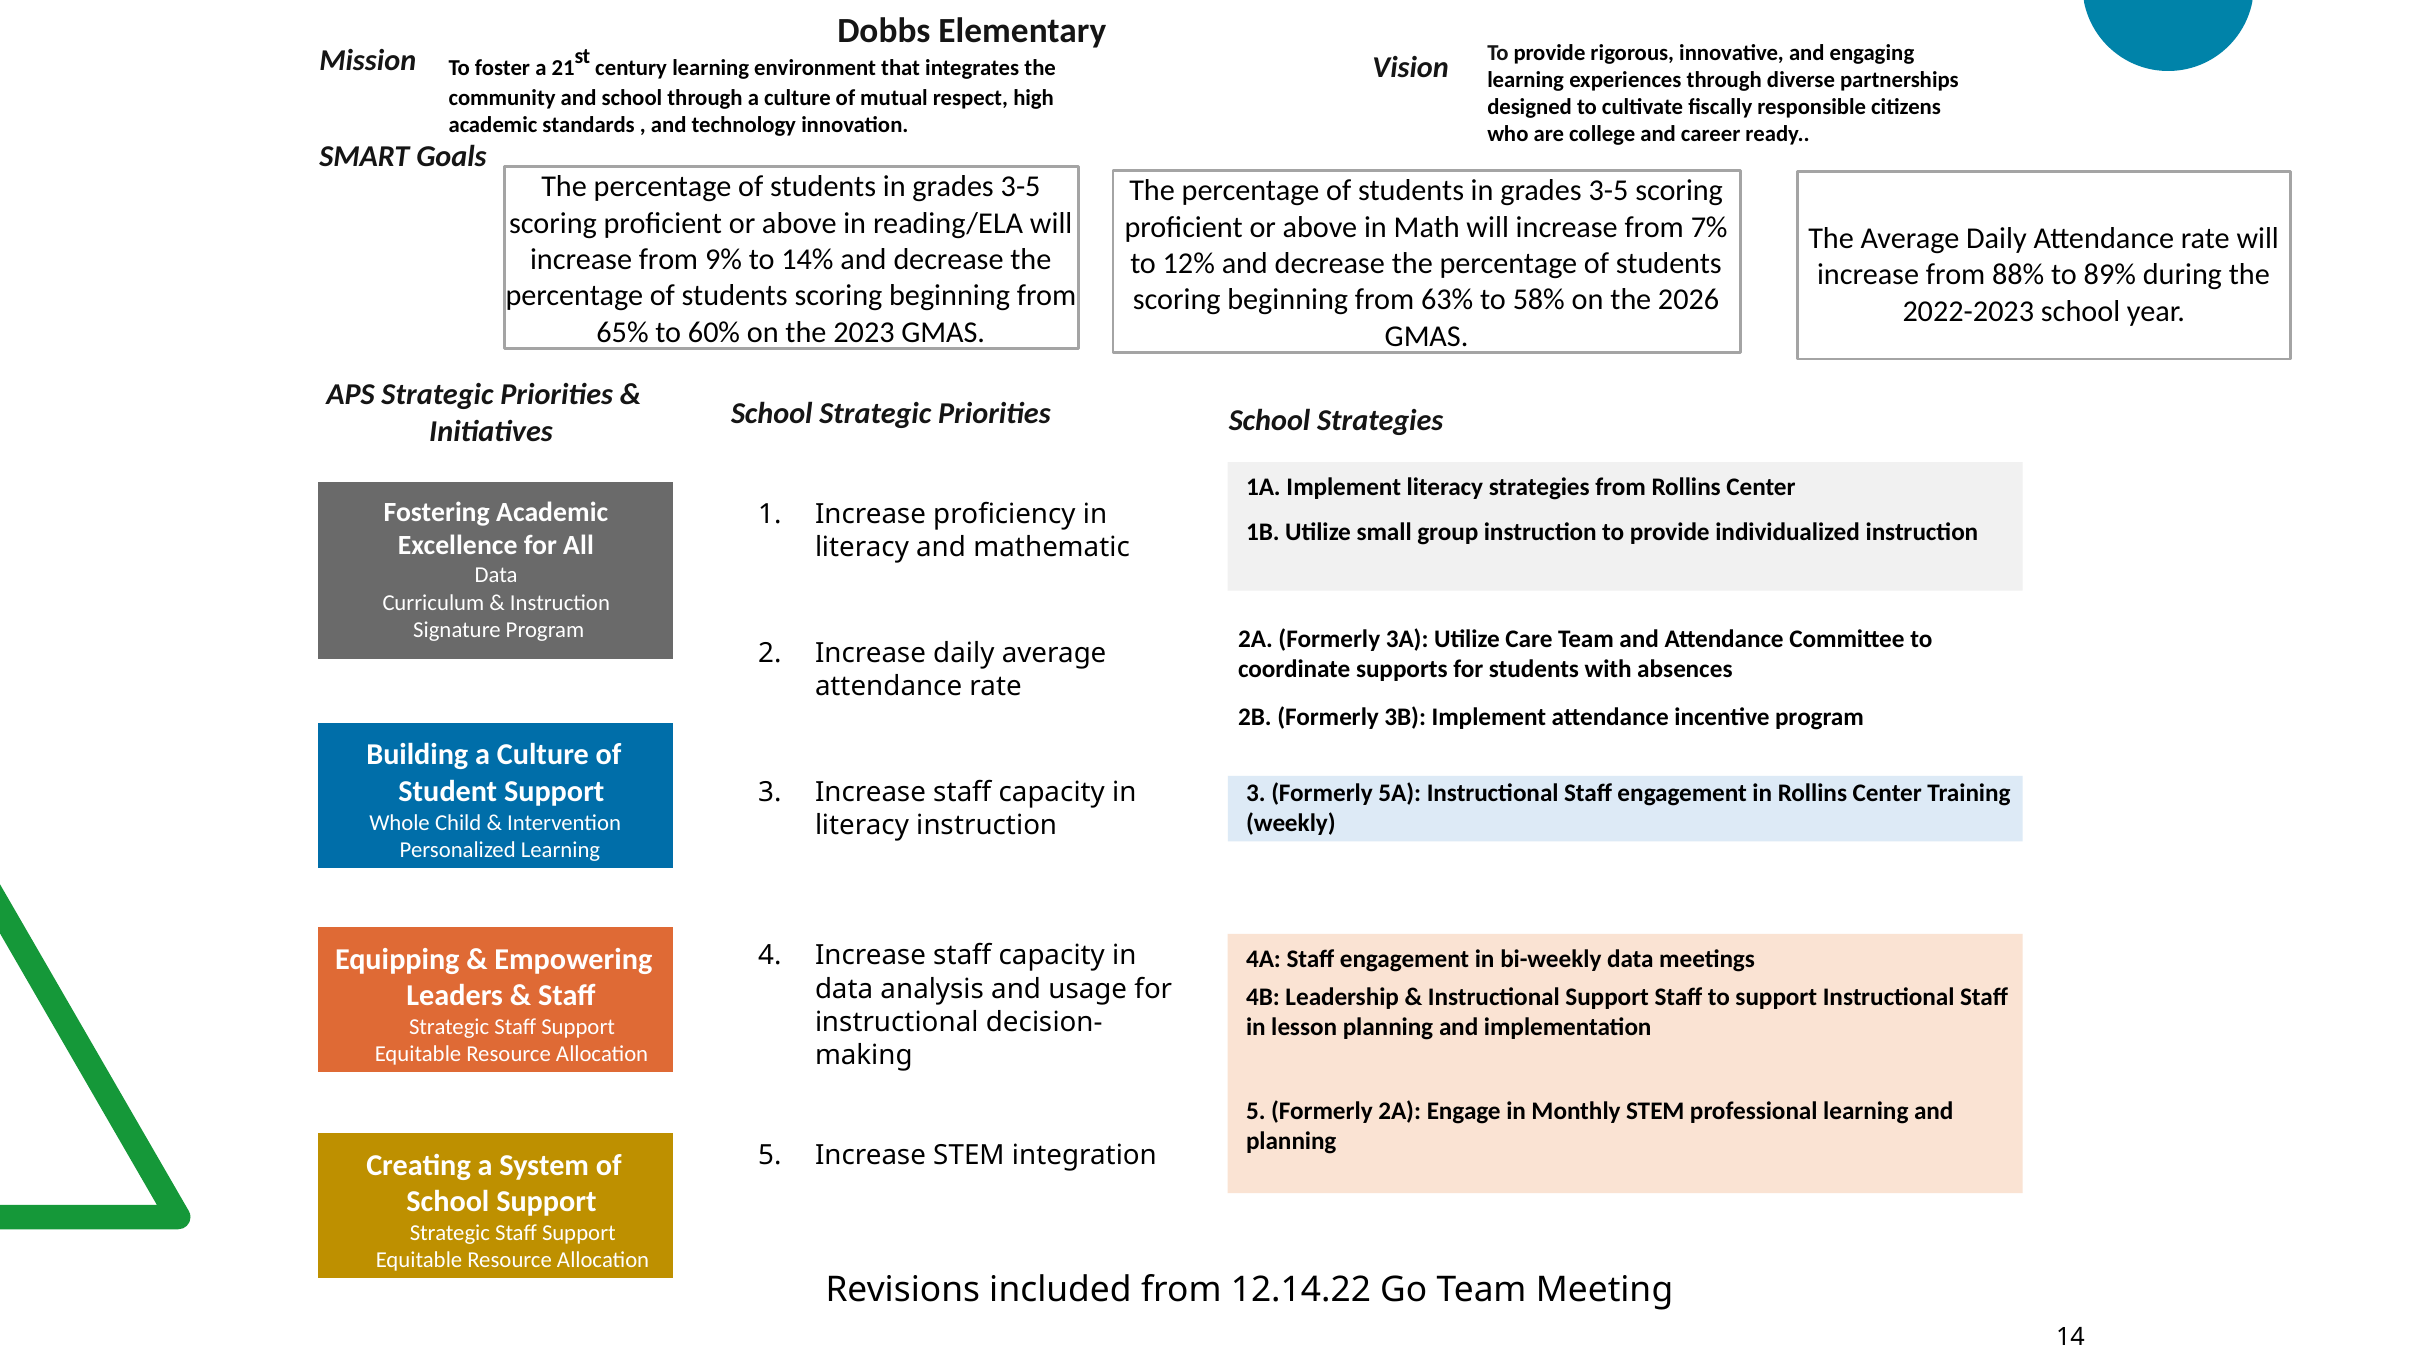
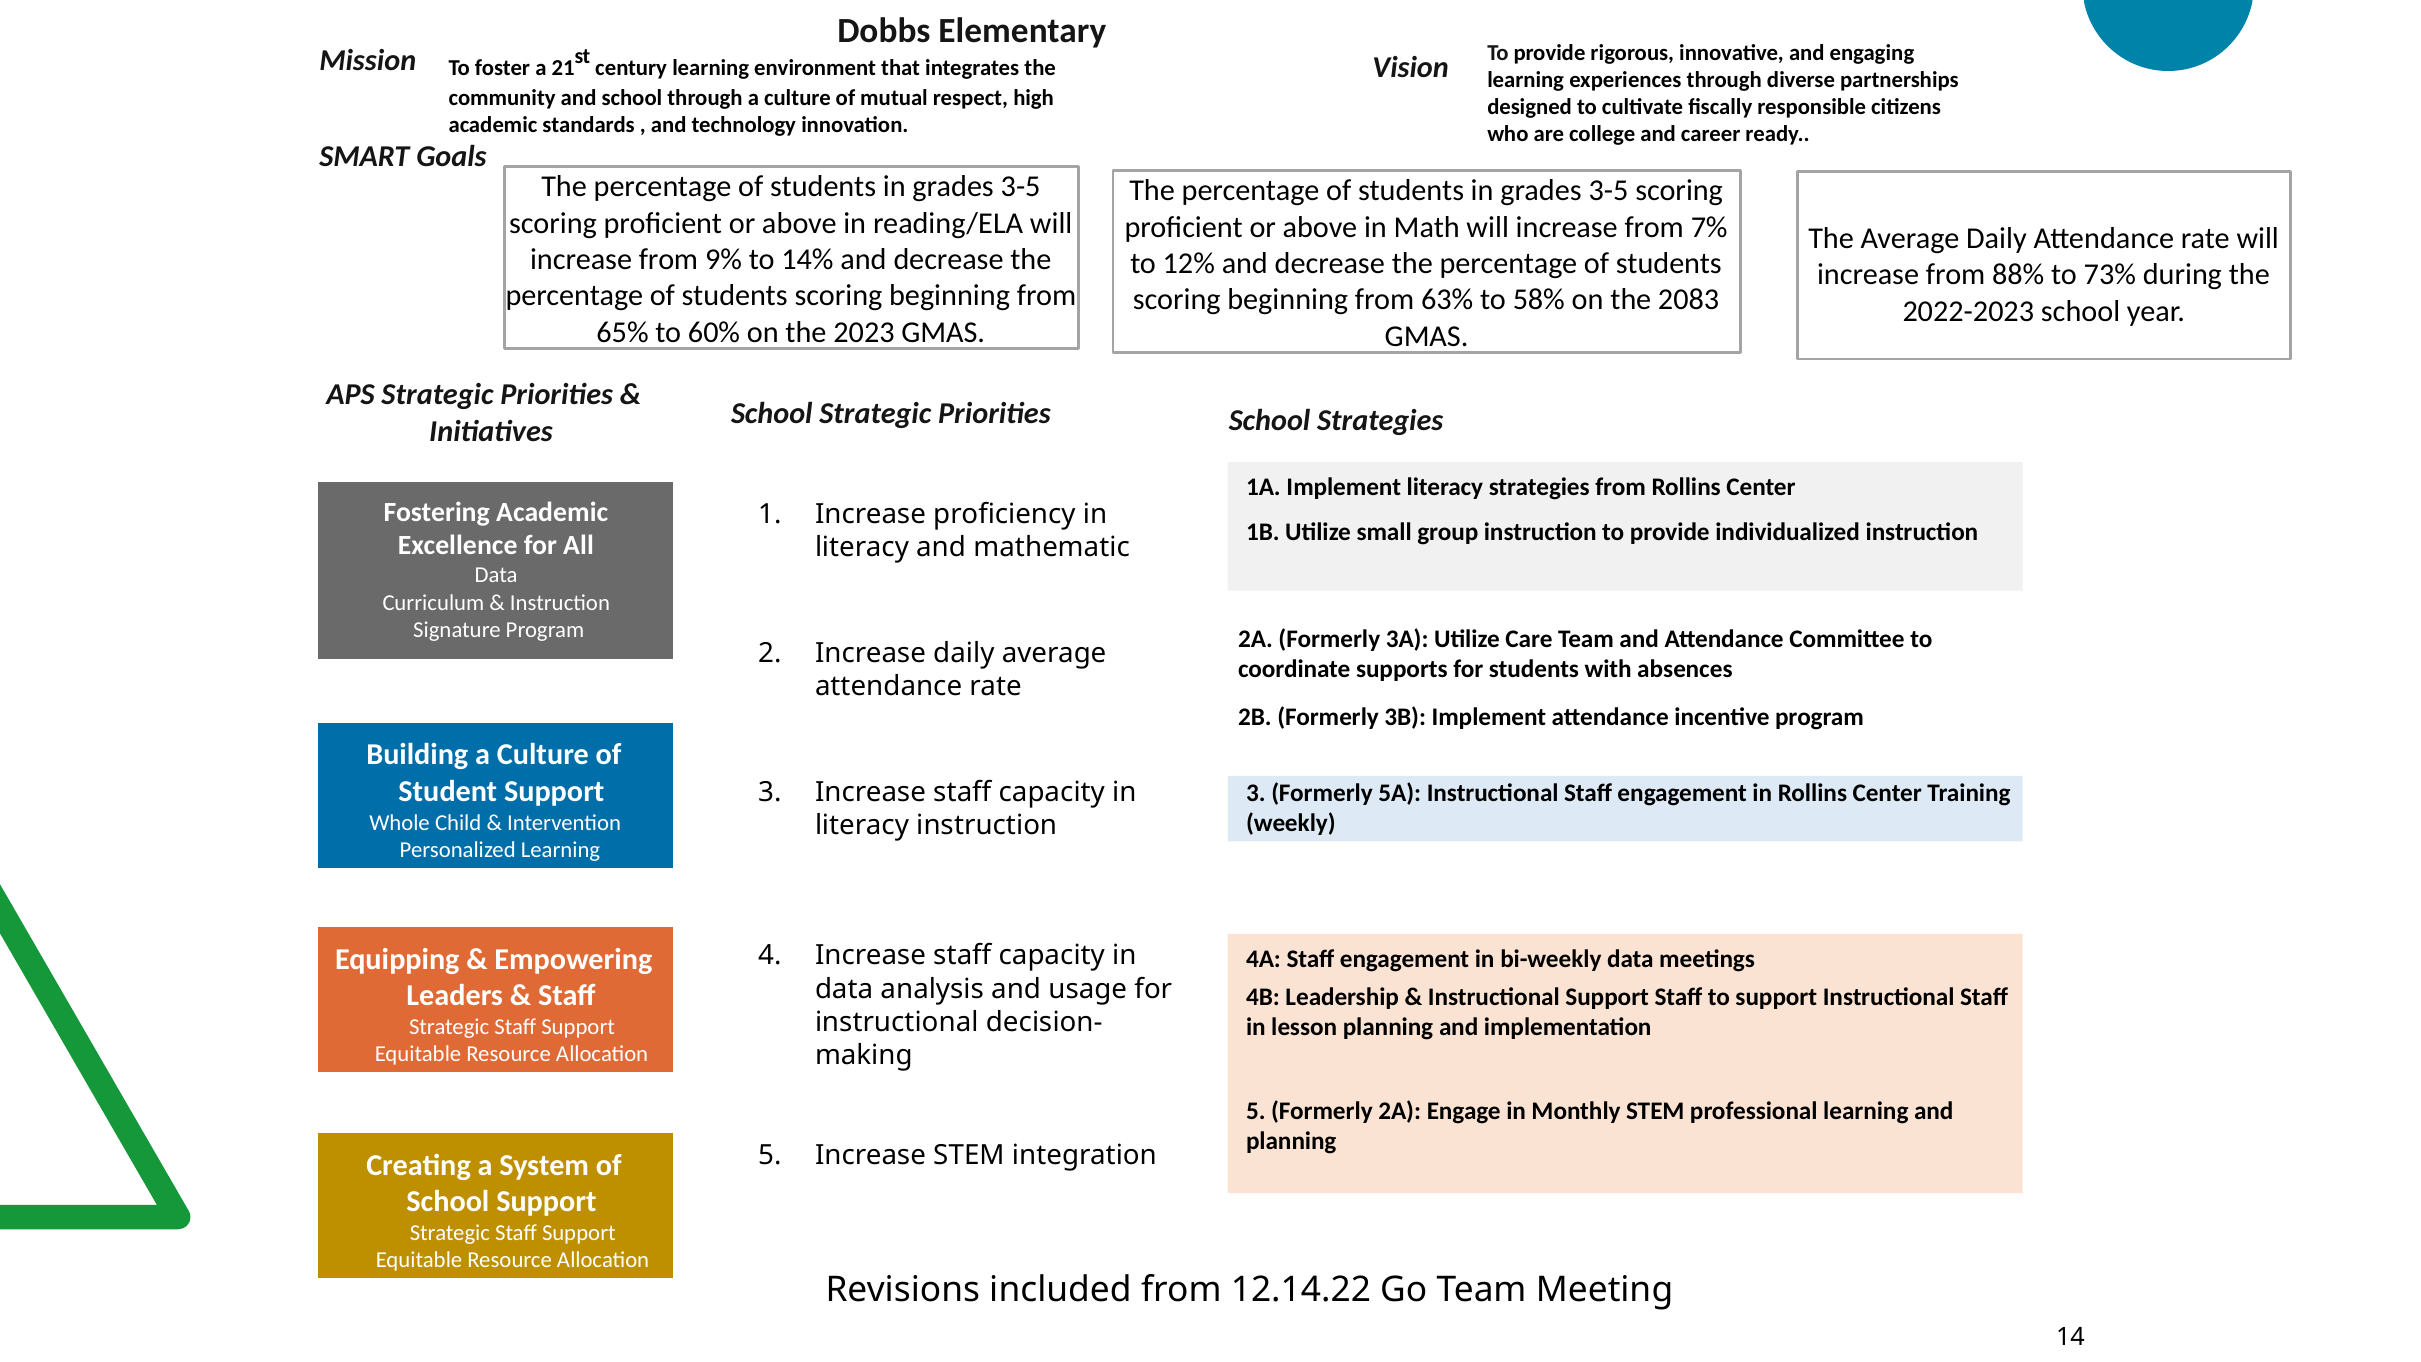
89%: 89% -> 73% (2110, 275)
2026: 2026 -> 2083 (1689, 300)
